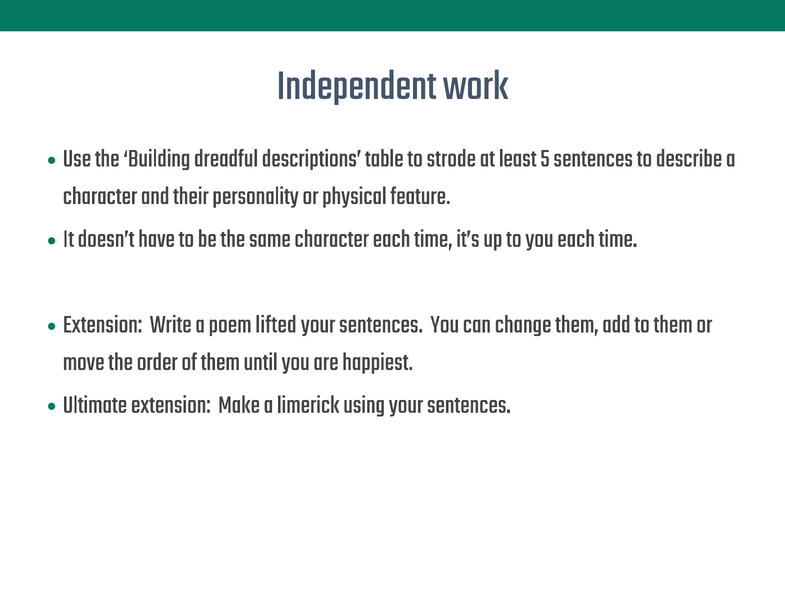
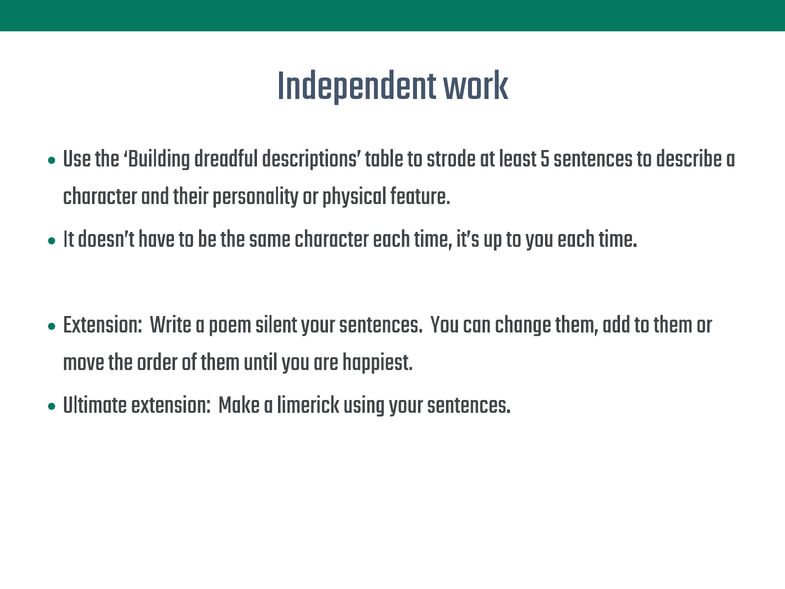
lifted: lifted -> silent (276, 324)
